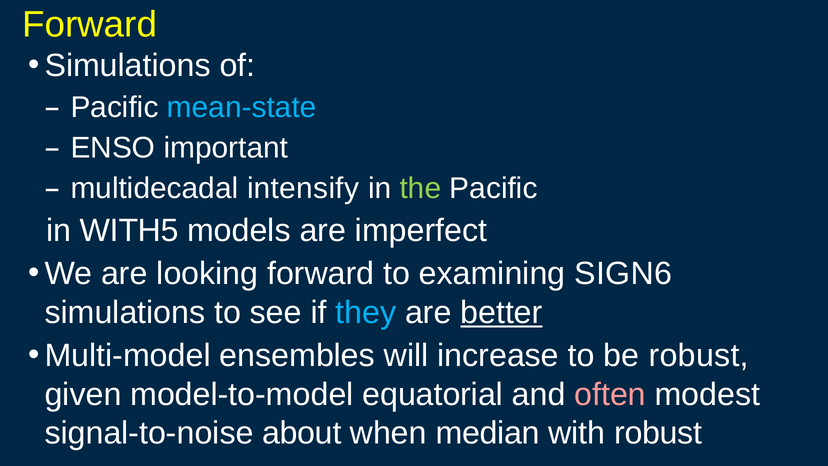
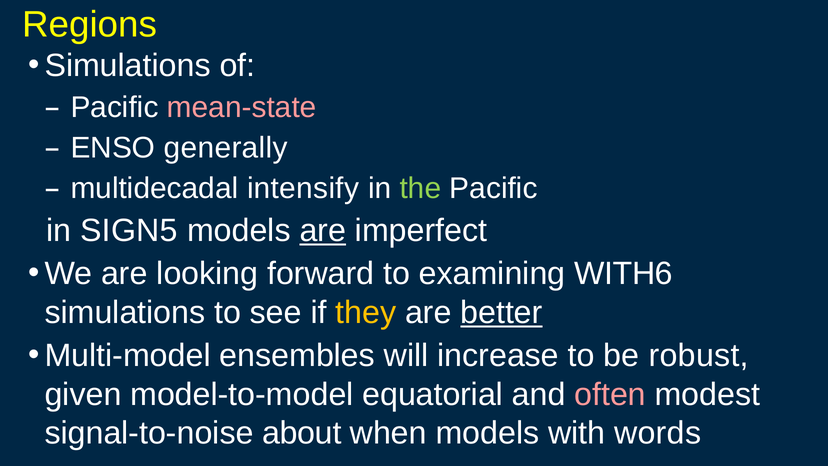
Forward: Forward -> Regions (90, 25)
mean-state colour: light blue -> pink (242, 108)
important: important -> generally (226, 148)
WITH5: WITH5 -> SIGN5 (129, 230)
are underline: none -> present (323, 230)
SIGN6: SIGN6 -> WITH6 (623, 274)
they colour: light blue -> yellow (366, 312)
when median: median -> models (487, 433)
with robust: robust -> words (658, 433)
